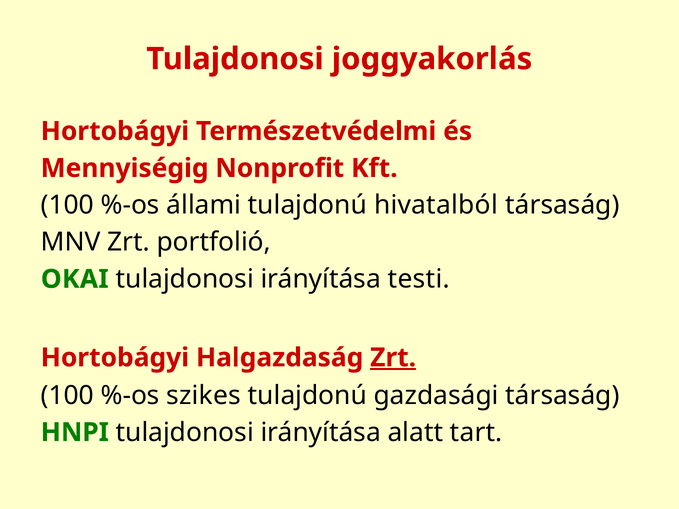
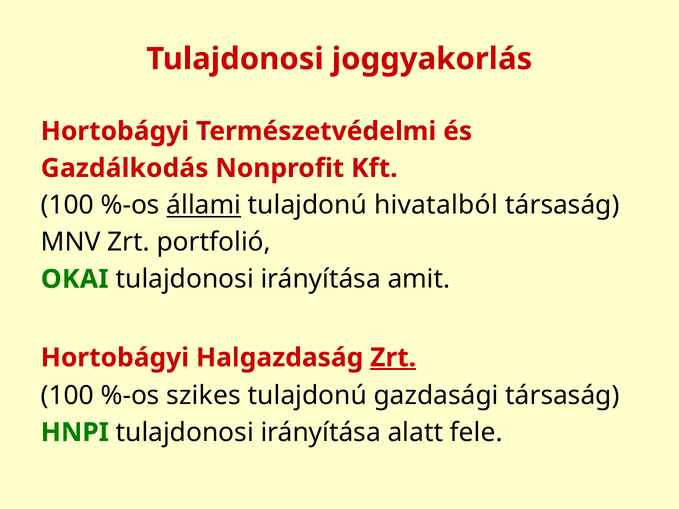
Mennyiségig: Mennyiségig -> Gazdálkodás (125, 168)
állami underline: none -> present (204, 205)
testi: testi -> amit (419, 279)
tart: tart -> fele (476, 433)
